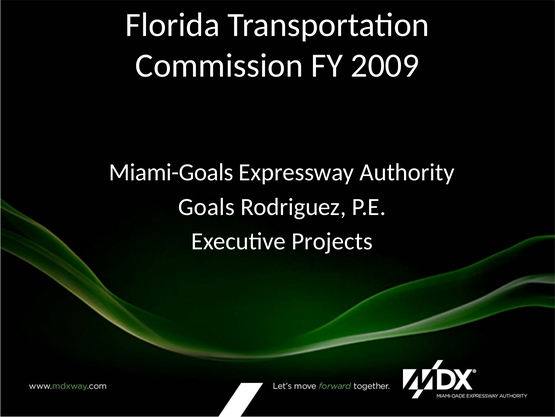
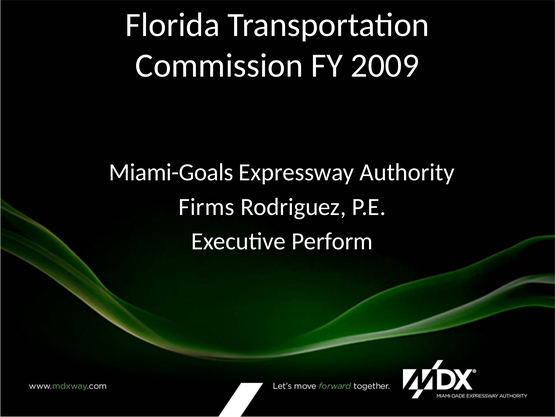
Goals: Goals -> Firms (206, 206)
Projects: Projects -> Perform (332, 241)
